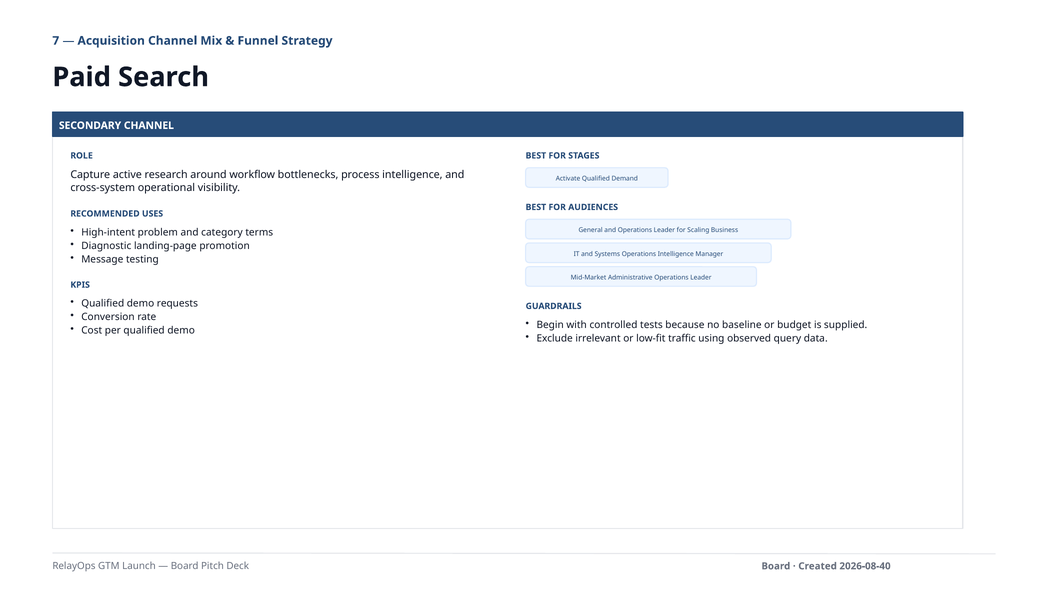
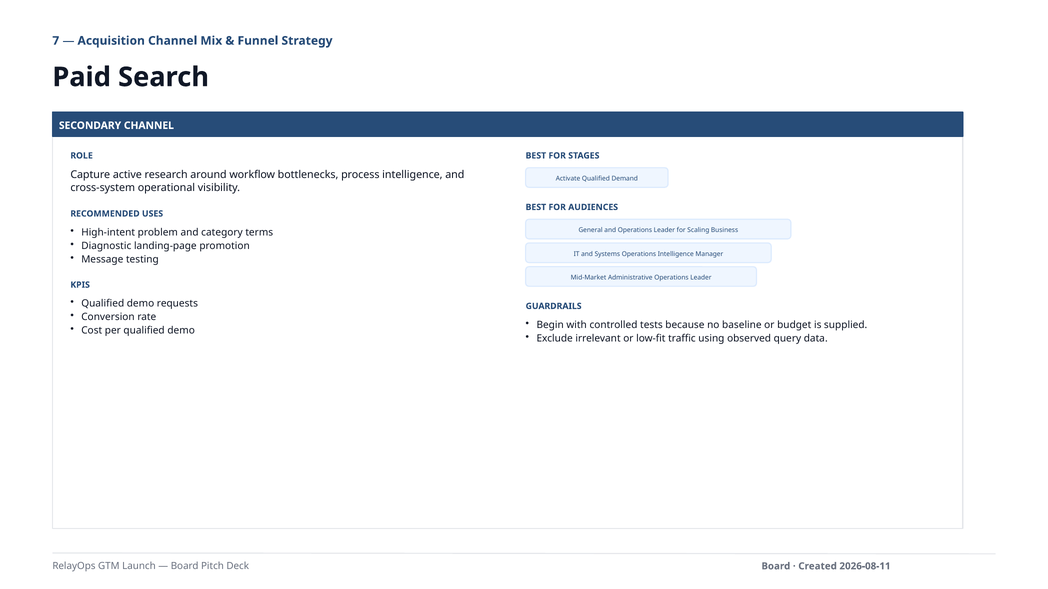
2026-08-40: 2026-08-40 -> 2026-08-11 (865, 567)
